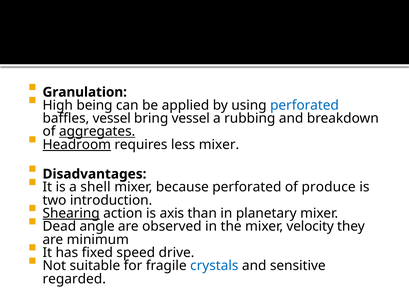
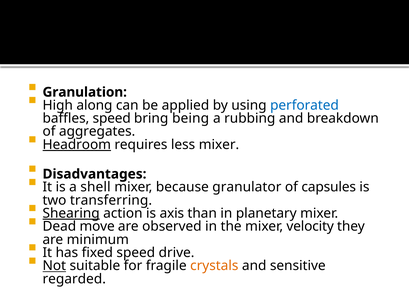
being: being -> along (94, 105)
baffles vessel: vessel -> speed (112, 118)
bring vessel: vessel -> being (191, 118)
aggregates underline: present -> none (97, 131)
because perforated: perforated -> granulator (247, 187)
produce: produce -> capsules (329, 187)
introduction: introduction -> transferring (111, 200)
angle: angle -> move (97, 226)
Not underline: none -> present (54, 266)
crystals colour: blue -> orange (214, 266)
